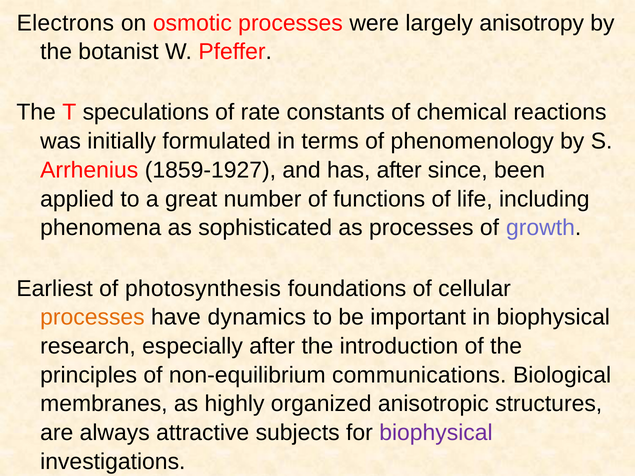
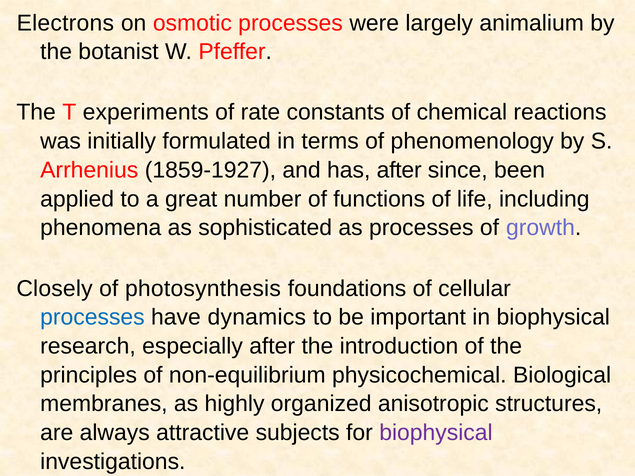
anisotropy: anisotropy -> animalium (532, 23)
speculations: speculations -> experiments (146, 112)
Earliest: Earliest -> Closely (55, 289)
processes colour: orange -> blue (92, 317)
communications: communications -> physicochemical (419, 375)
